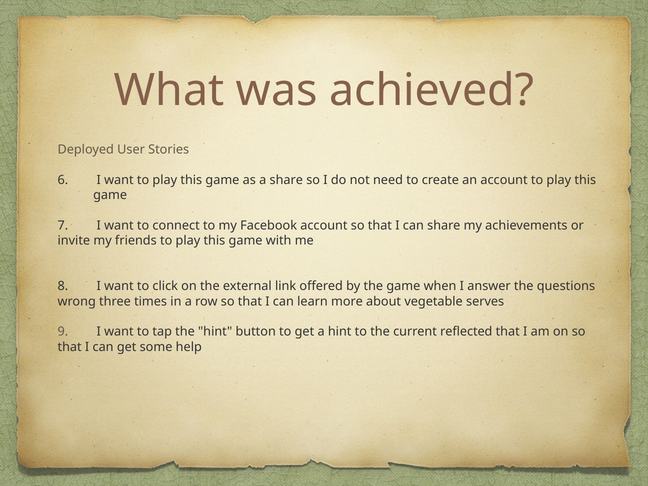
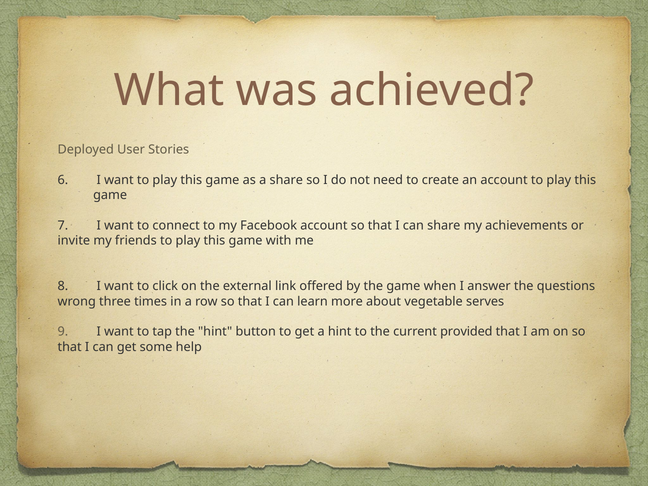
reflected: reflected -> provided (466, 332)
